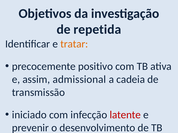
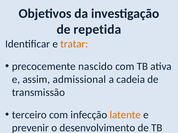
positivo: positivo -> nascido (95, 67)
iniciado: iniciado -> terceiro (29, 115)
latente colour: red -> orange (125, 115)
